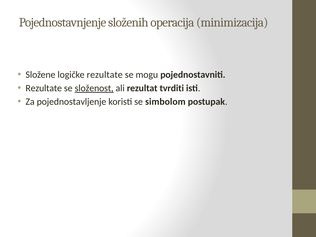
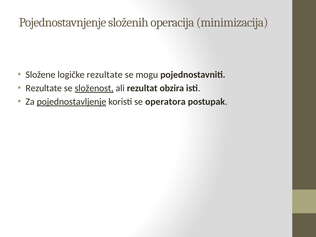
tvrditi: tvrditi -> obzira (172, 88)
pojednostavljenje underline: none -> present (72, 102)
simbolom: simbolom -> operatora (165, 102)
